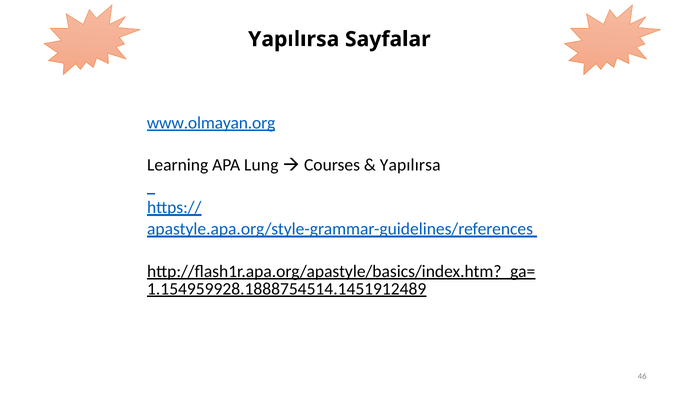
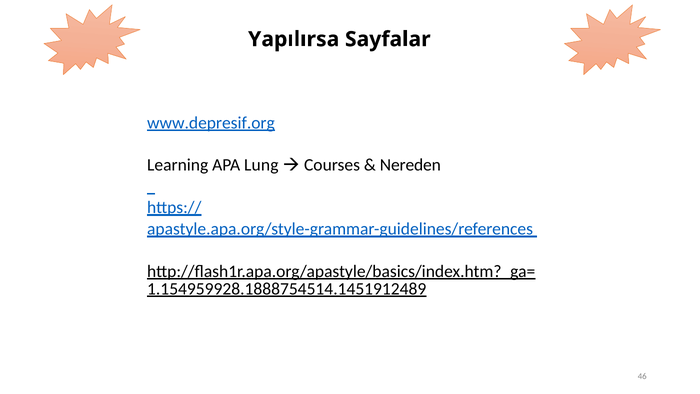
www.olmayan.org: www.olmayan.org -> www.depresif.org (211, 123)
Yapılırsa: Yapılırsa -> Nereden (410, 165)
